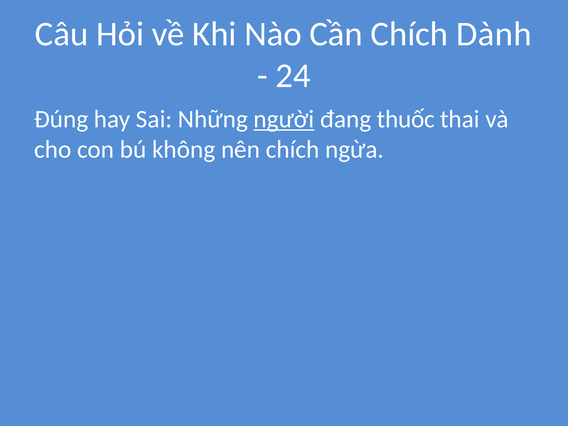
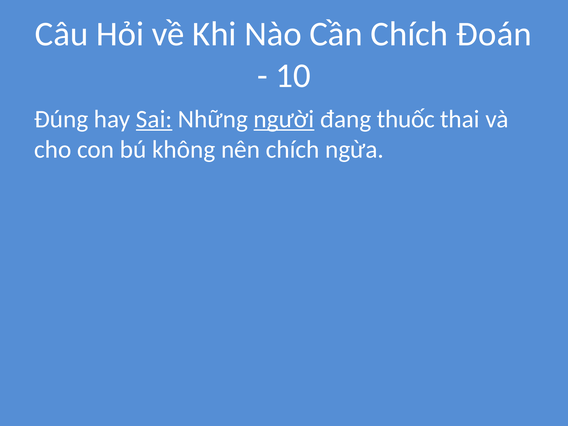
Dành: Dành -> Đoán (494, 34)
24: 24 -> 10 (293, 76)
Sai underline: none -> present (154, 119)
